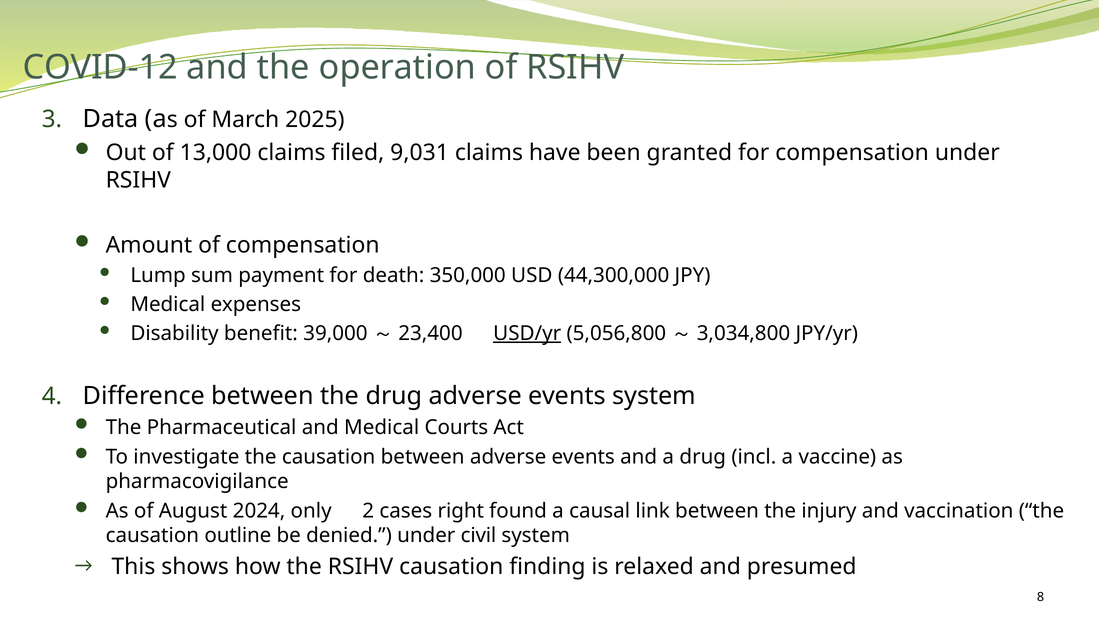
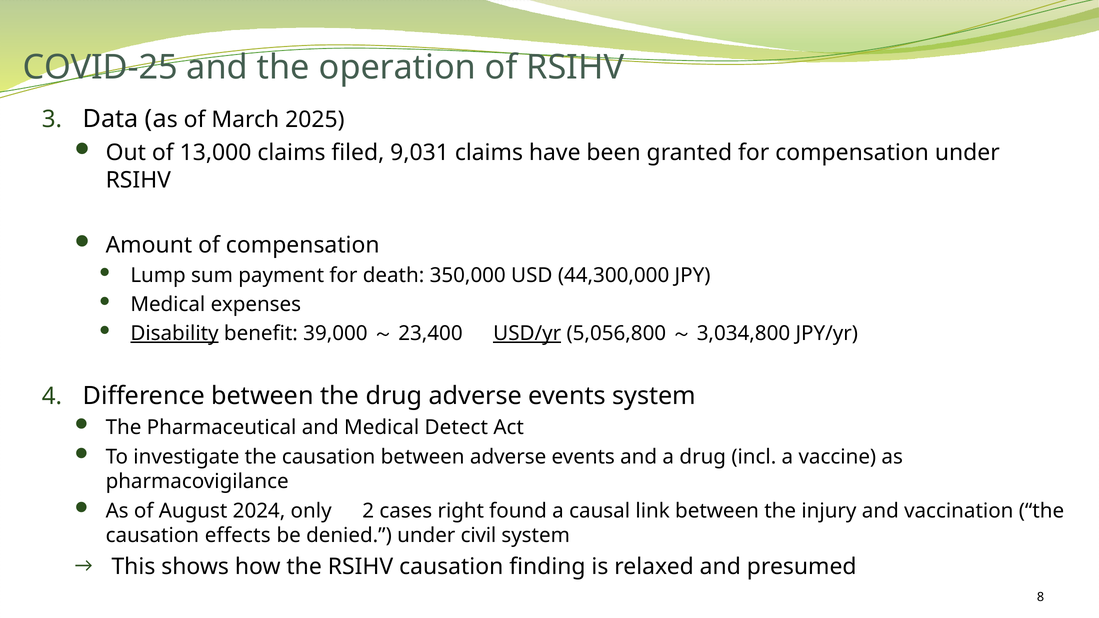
COVID-12: COVID-12 -> COVID-25 (100, 68)
Disability underline: none -> present (175, 334)
Courts: Courts -> Detect (456, 428)
outline: outline -> effects (238, 536)
